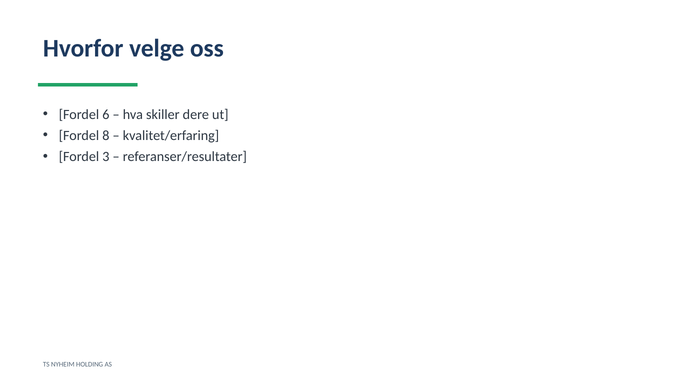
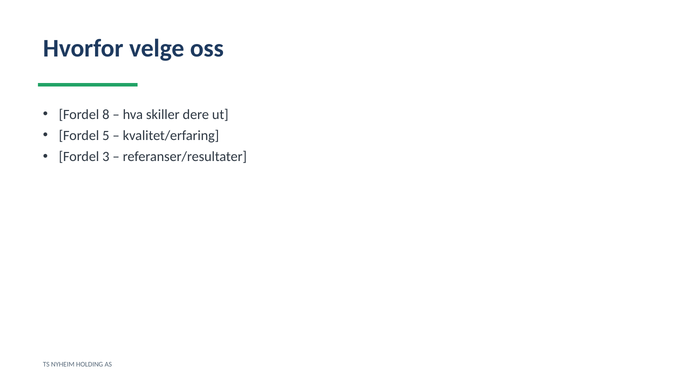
6: 6 -> 8 (106, 114)
8: 8 -> 5 (106, 135)
